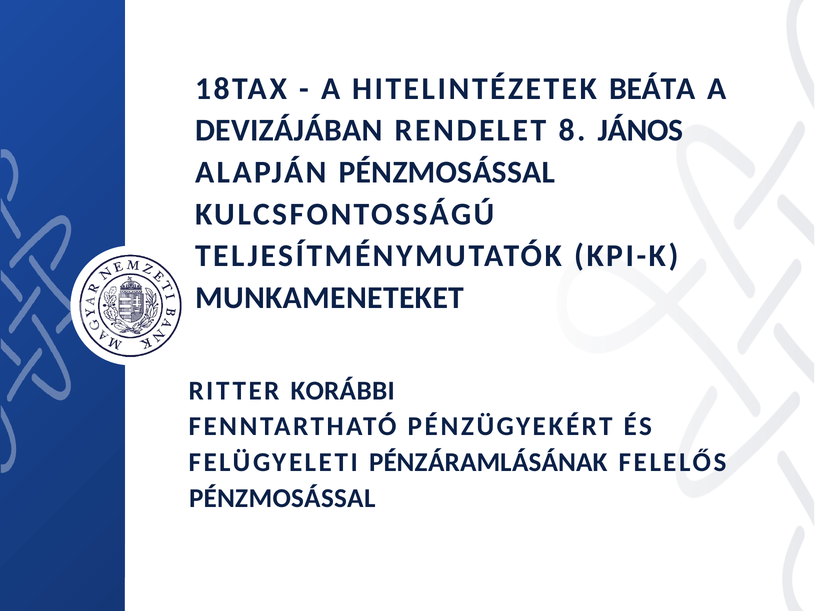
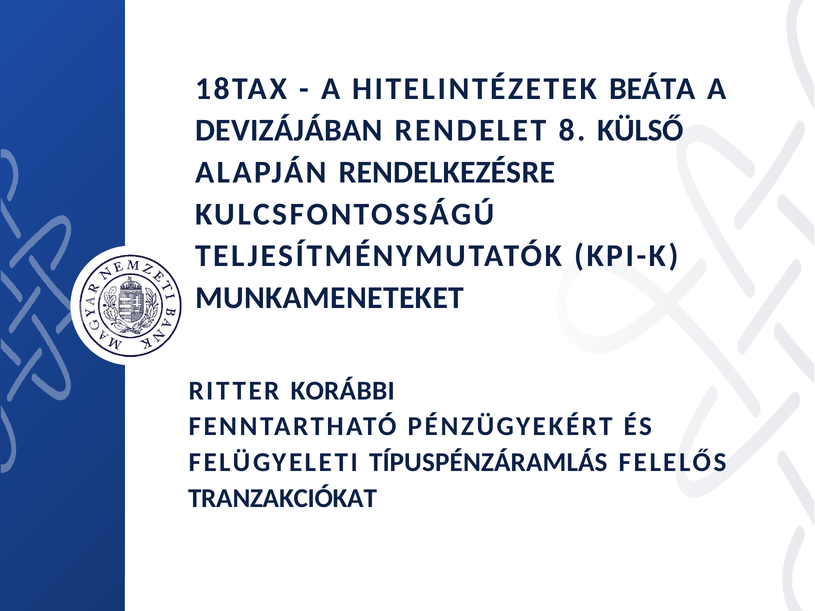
JÁNOS: JÁNOS -> KÜLSŐ (641, 131)
ALAPJÁN PÉNZMOSÁSSAL: PÉNZMOSÁSSAL -> RENDELKEZÉSRE (447, 172)
PÉNZÁRAMLÁSÁNAK: PÉNZÁRAMLÁSÁNAK -> TÍPUSPÉNZÁRAMLÁS (488, 462)
PÉNZMOSÁSSAL: PÉNZMOSÁSSAL -> TRANZAKCIÓKAT (283, 498)
